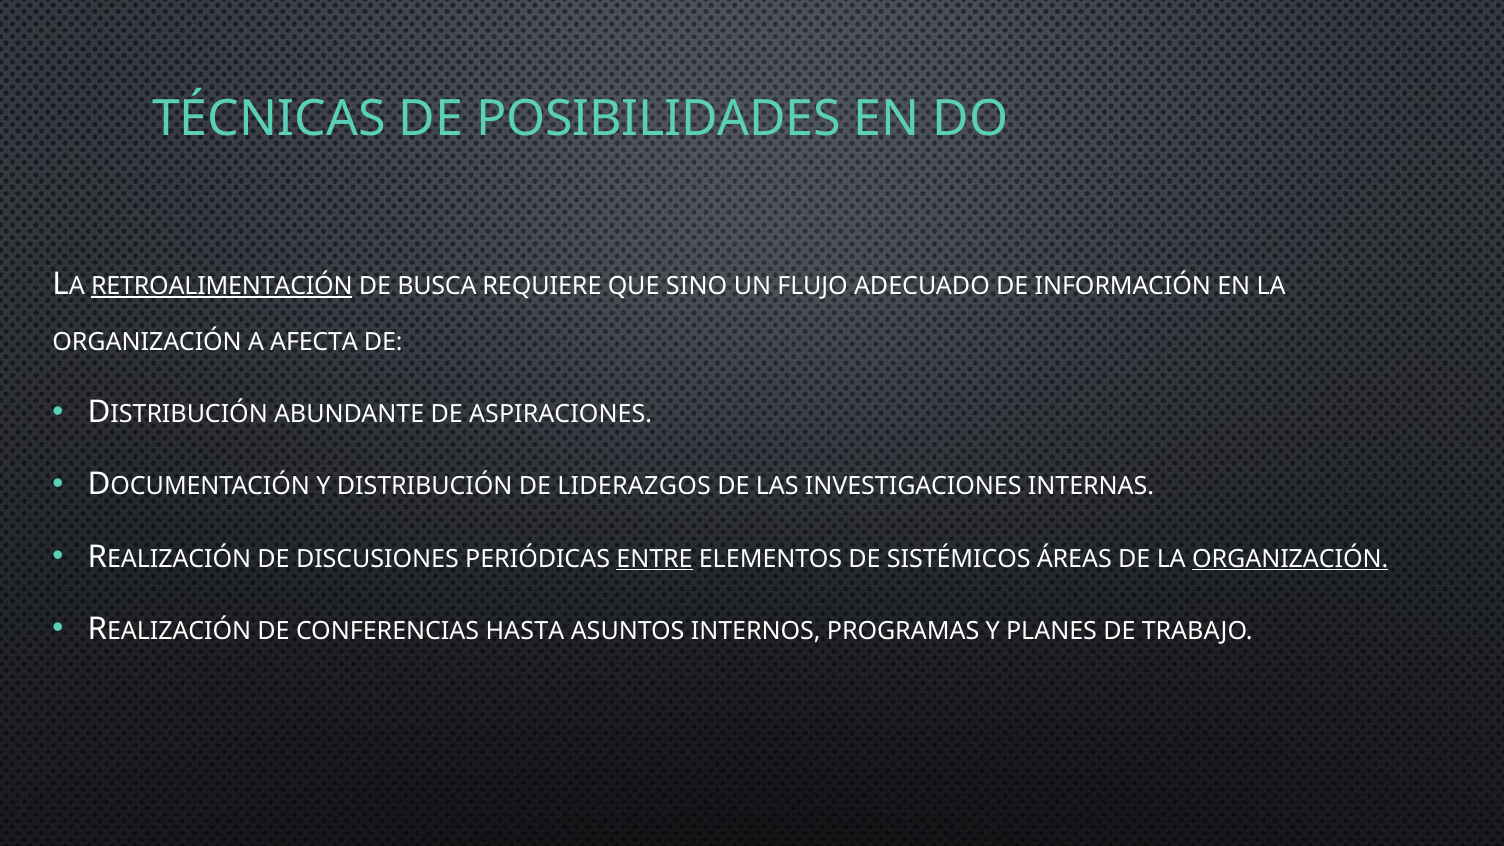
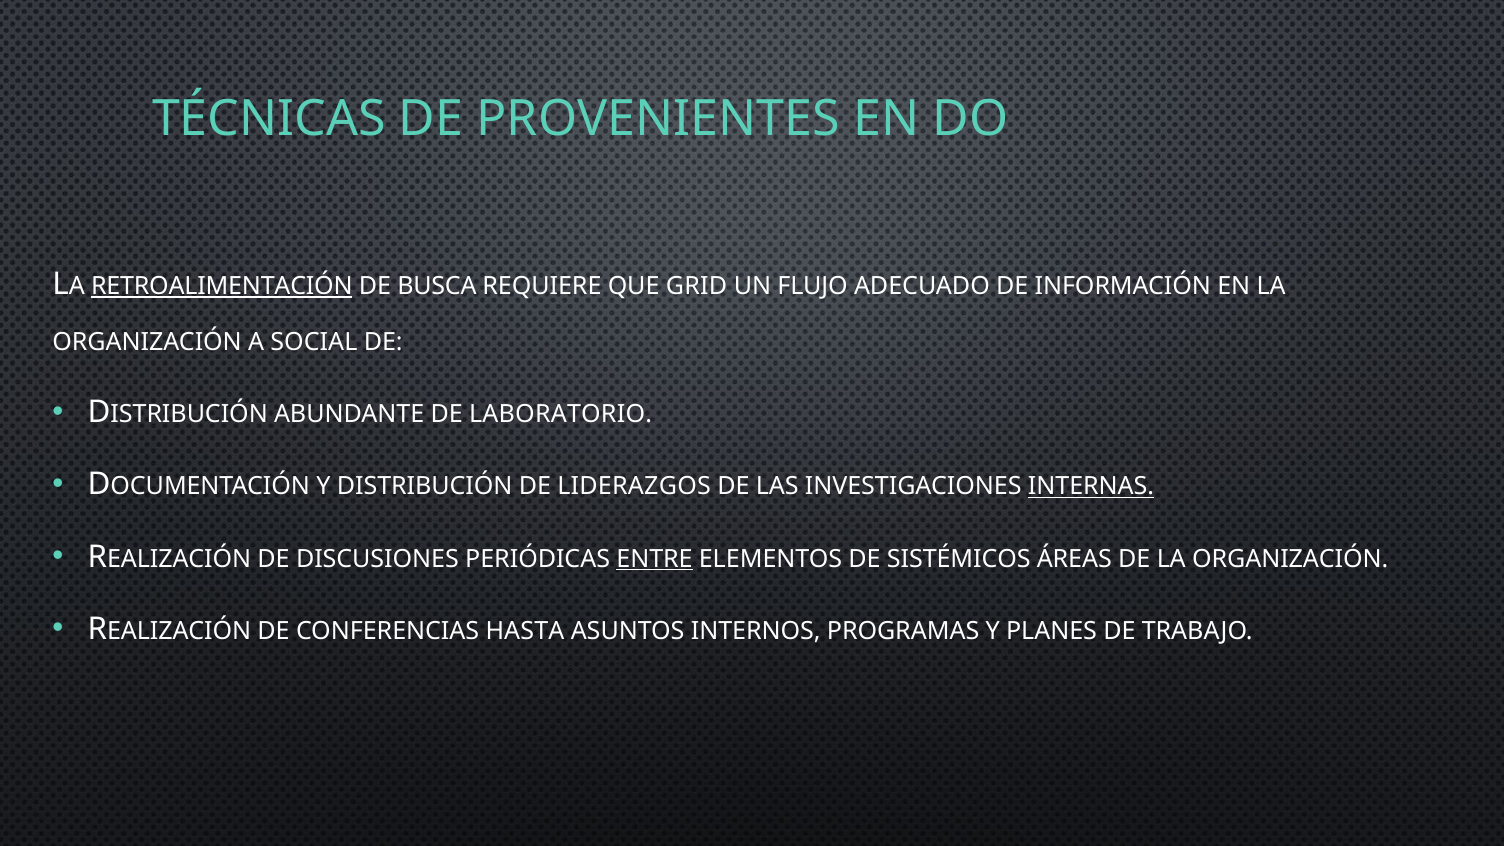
POSIBILIDADES: POSIBILIDADES -> PROVENIENTES (658, 119)
SINO: SINO -> GRID (697, 286)
AFECTA: AFECTA -> SOCIAL (314, 343)
ASPIRACIONES: ASPIRACIONES -> LABORATORIO (561, 415)
INTERNAS underline: none -> present (1091, 487)
ORGANIZACIÓN underline: present -> none (1290, 559)
